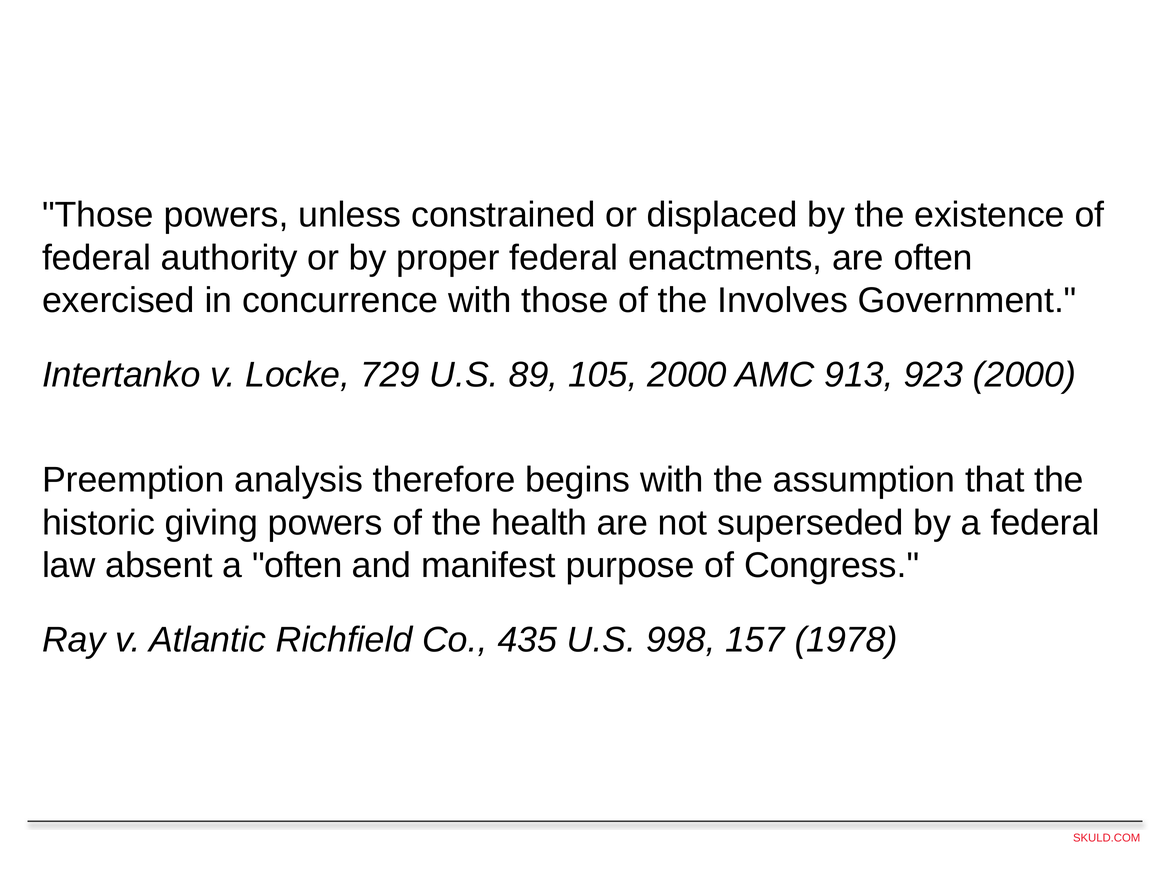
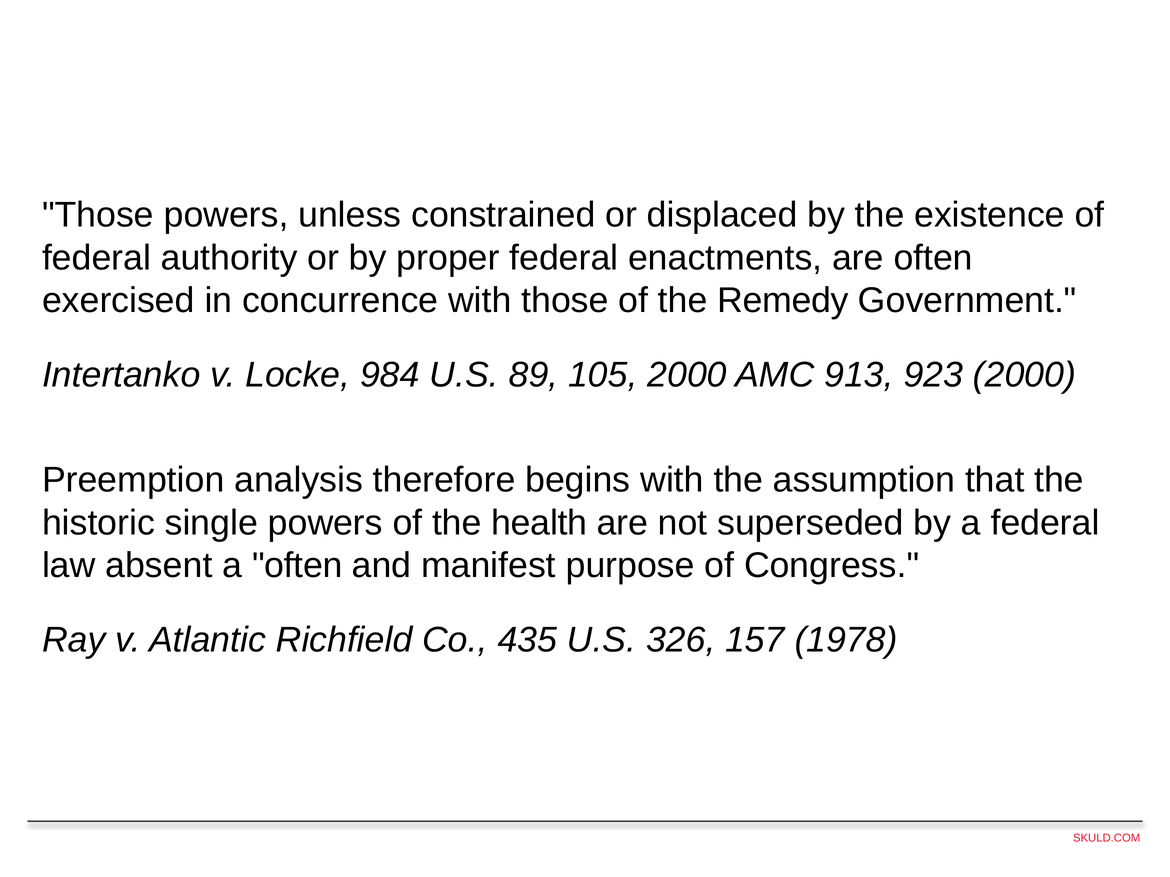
Involves: Involves -> Remedy (783, 301)
729: 729 -> 984 (390, 375)
giving: giving -> single (211, 523)
998: 998 -> 326 (681, 640)
